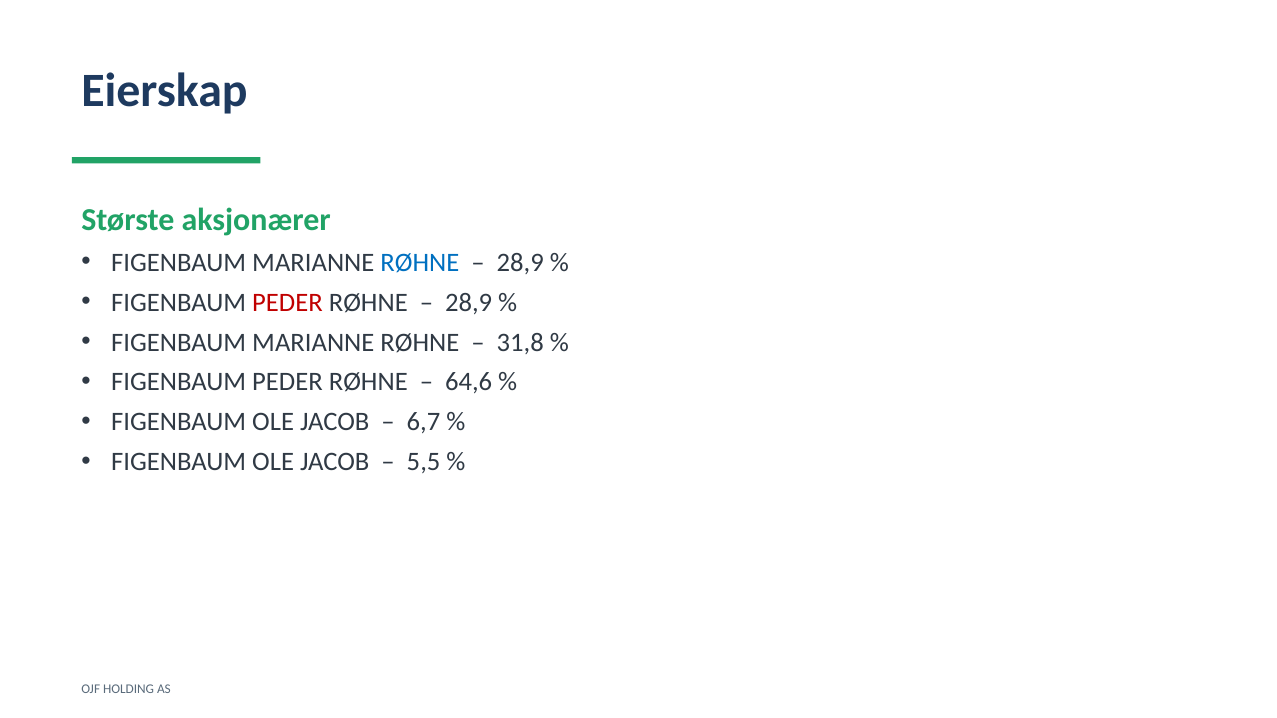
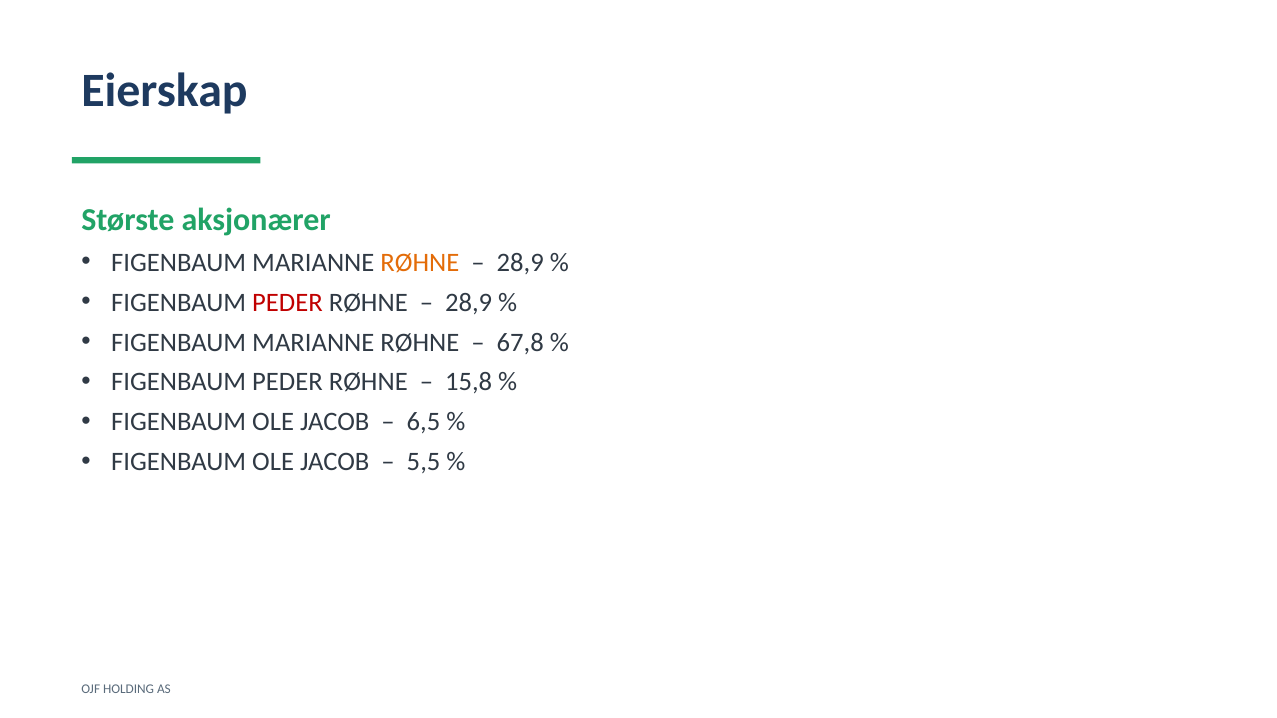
RØHNE colour: blue -> orange (420, 263)
31,8: 31,8 -> 67,8 (520, 342)
64,6: 64,6 -> 15,8 (469, 382)
6,7: 6,7 -> 6,5 (424, 422)
